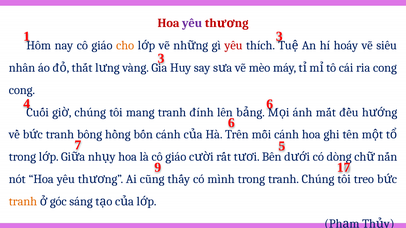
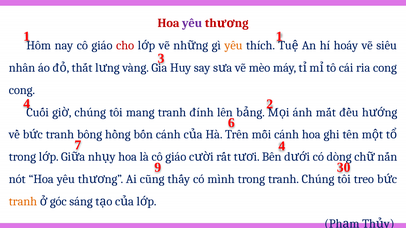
1 3: 3 -> 1 (279, 37)
cho colour: orange -> red (125, 46)
yêu colour: red -> orange (233, 46)
4 6: 6 -> 2 (270, 104)
7 5: 5 -> 4 (282, 146)
17: 17 -> 30 (344, 168)
